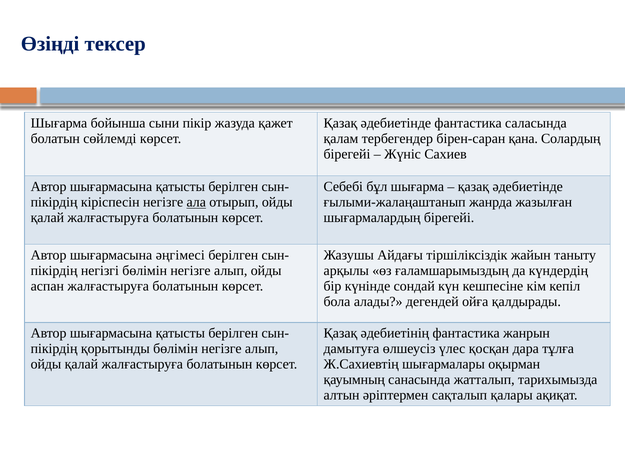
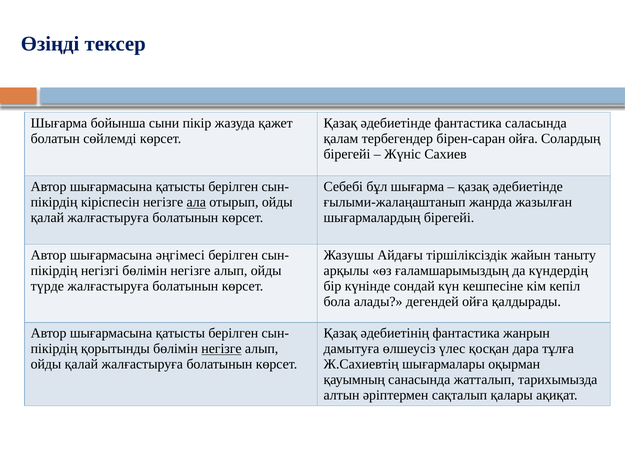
бірен-саран қана: қана -> ойға (523, 139)
аспан: аспан -> түрде (47, 286)
негізге underline: none -> present (221, 349)
